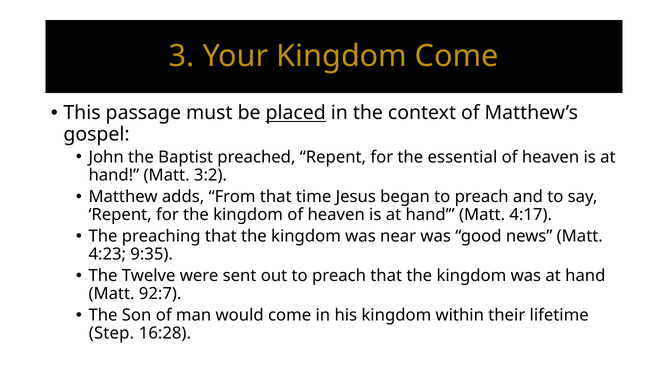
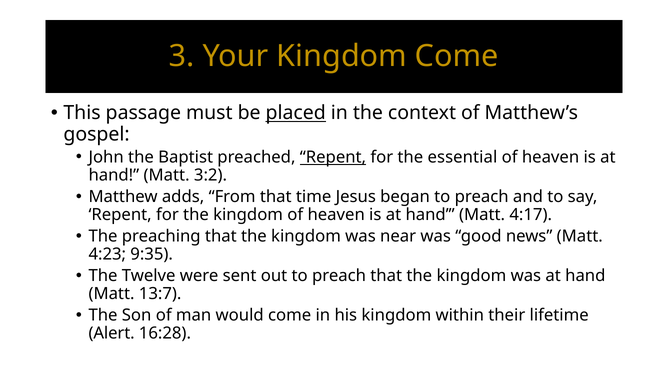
Repent underline: none -> present (333, 157)
92:7: 92:7 -> 13:7 (160, 294)
Step: Step -> Alert (112, 333)
